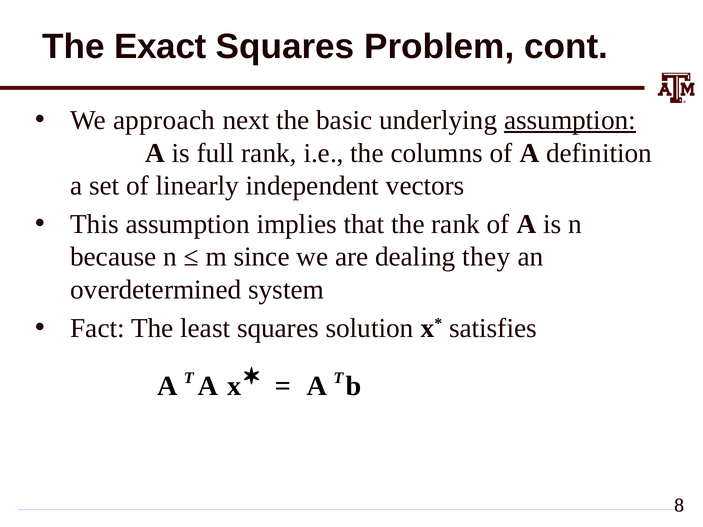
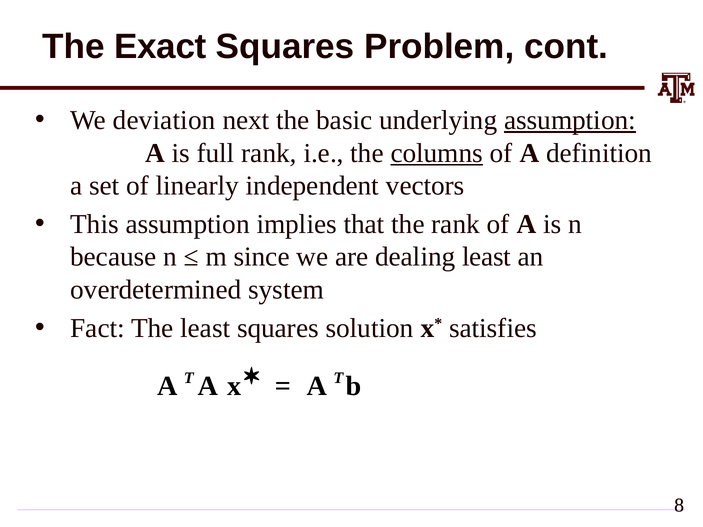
approach: approach -> deviation (164, 120)
columns underline: none -> present (437, 153)
dealing they: they -> least (487, 257)
